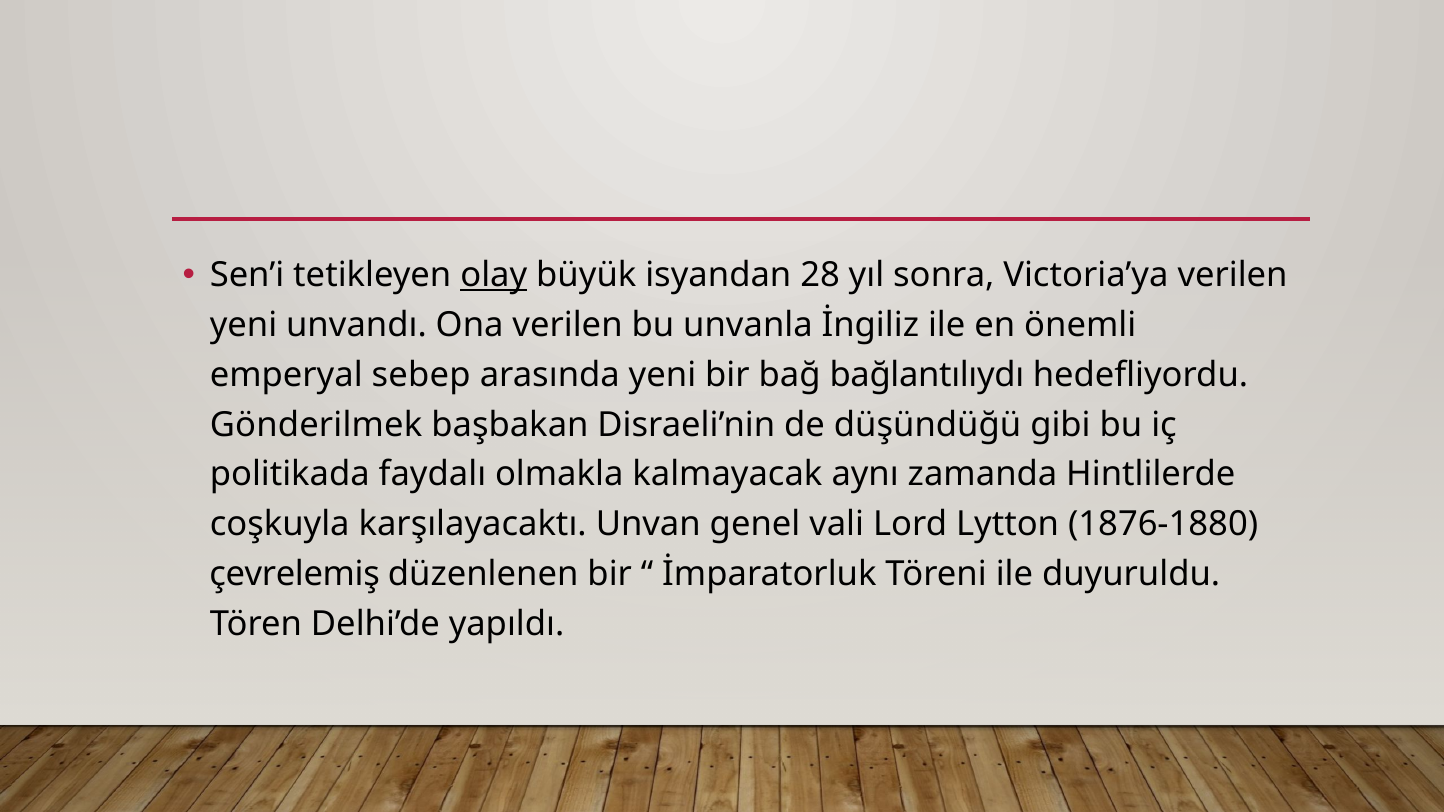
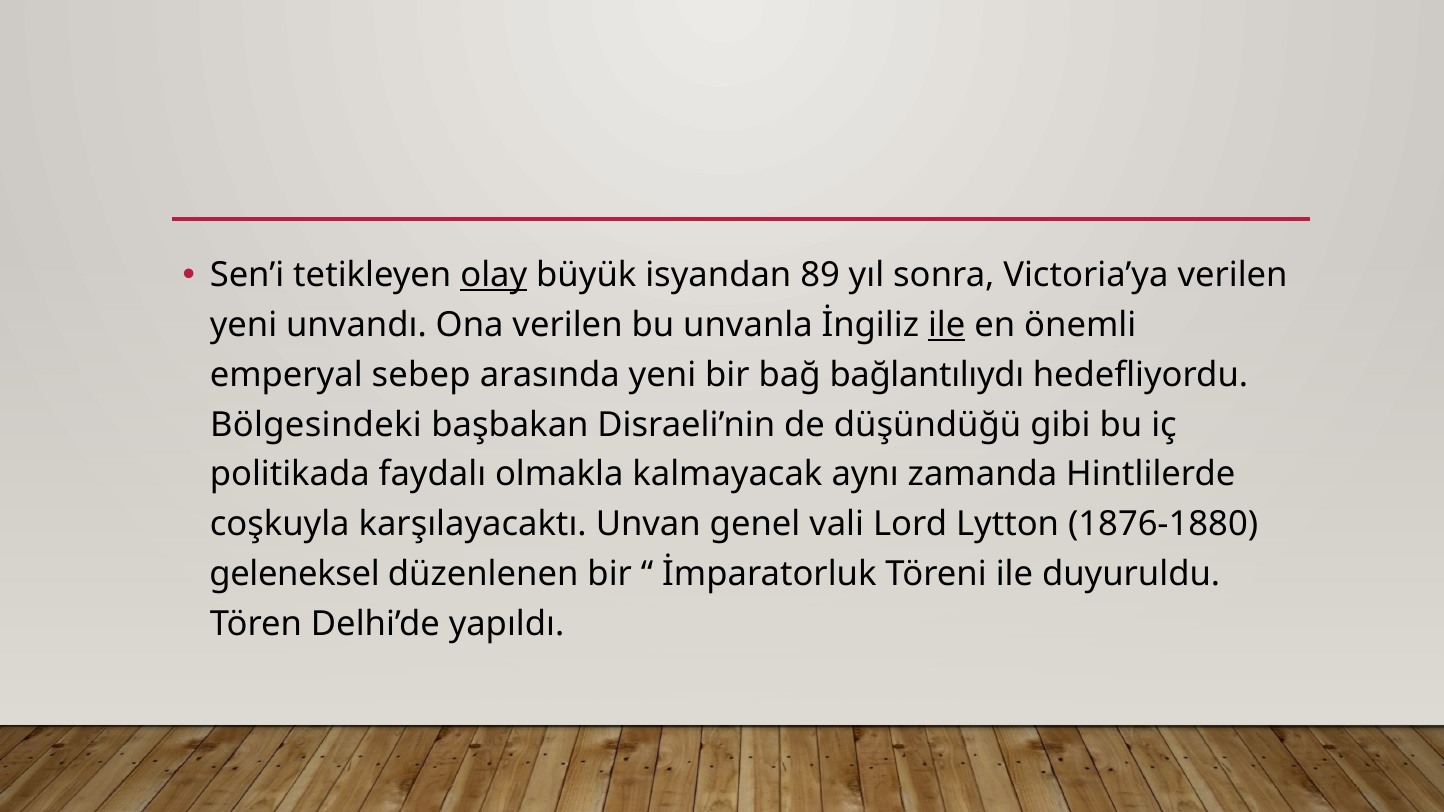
28: 28 -> 89 (820, 276)
ile underline: none -> present (947, 325)
Gönderilmek: Gönderilmek -> Bölgesindeki (316, 425)
çevrelemiş: çevrelemiş -> geleneksel (295, 574)
